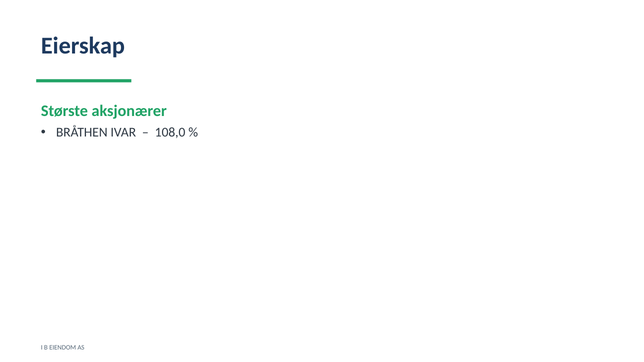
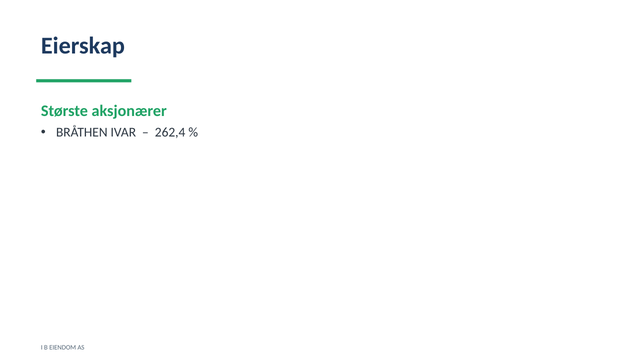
108,0: 108,0 -> 262,4 (170, 132)
